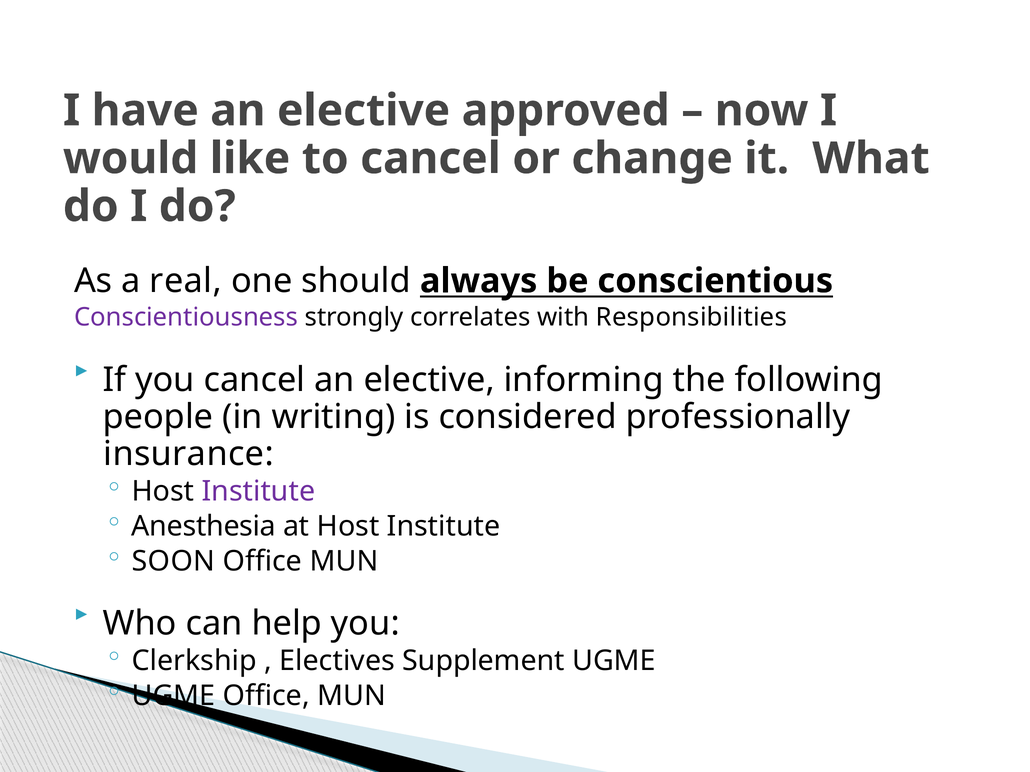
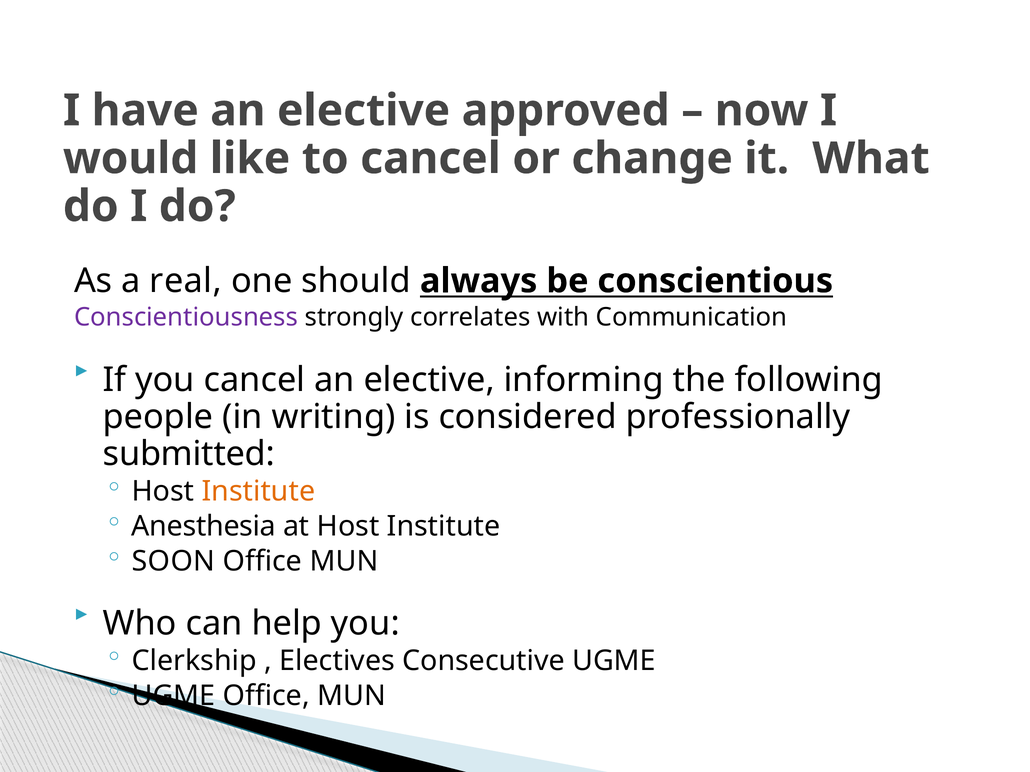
Responsibilities: Responsibilities -> Communication (692, 318)
insurance: insurance -> submitted (189, 454)
Institute colour: purple -> orange (258, 492)
Supplement: Supplement -> Consecutive (483, 661)
